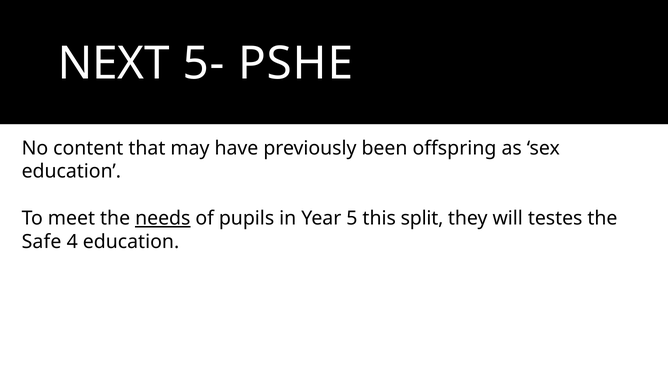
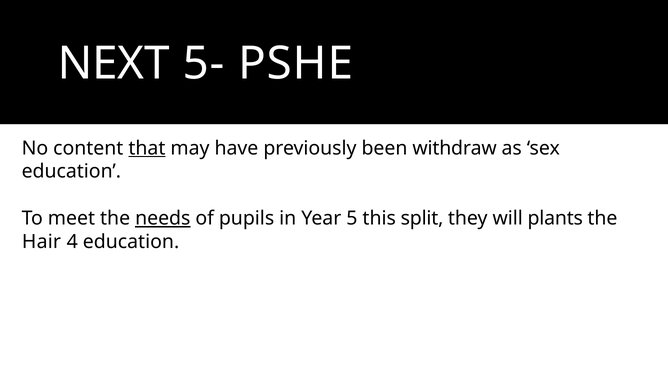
that underline: none -> present (147, 148)
offspring: offspring -> withdraw (455, 148)
testes: testes -> plants (555, 218)
Safe: Safe -> Hair (42, 242)
